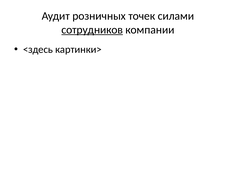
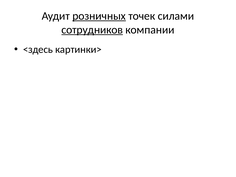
розничных underline: none -> present (99, 16)
